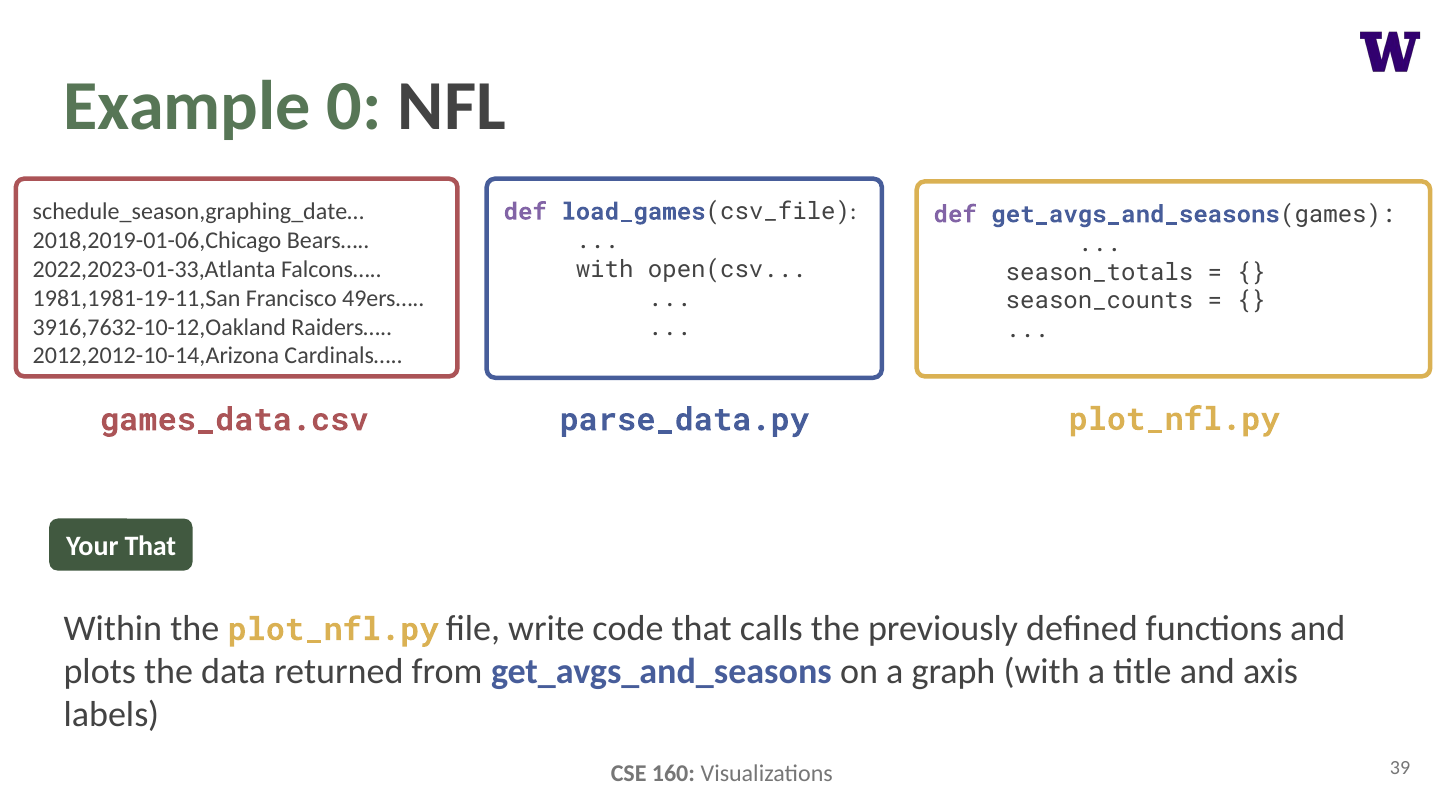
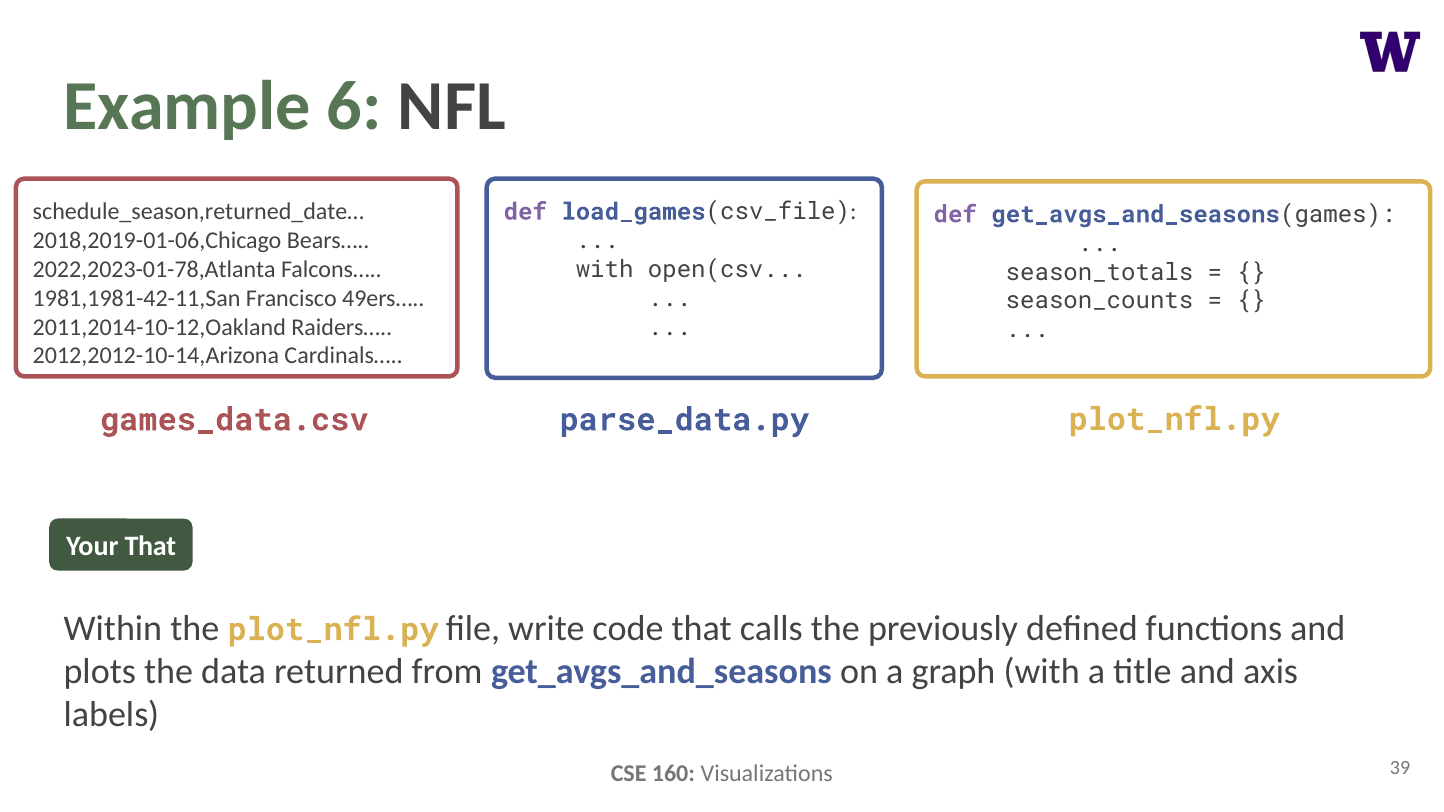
0: 0 -> 6 (354, 106)
schedule_season,graphing_date…: schedule_season,graphing_date… -> schedule_season,returned_date… (198, 212)
2022,2023-01-33,Atlanta: 2022,2023-01-33,Atlanta -> 2022,2023-01-78,Atlanta (154, 269)
1981,1981-19-11,San: 1981,1981-19-11,San -> 1981,1981-42-11,San (137, 298)
3916,7632-10-12,Oakland: 3916,7632-10-12,Oakland -> 2011,2014-10-12,Oakland (159, 327)
